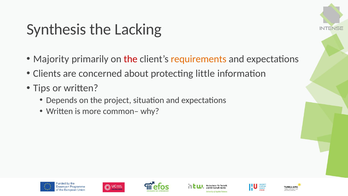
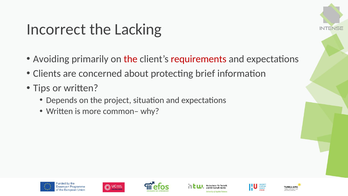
Synthesis: Synthesis -> Incorrect (56, 29)
Majority: Majority -> Avoiding (51, 59)
requirements colour: orange -> red (199, 59)
little: little -> brief (205, 73)
